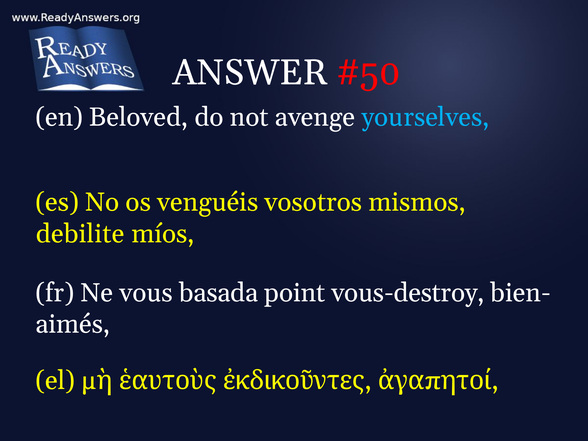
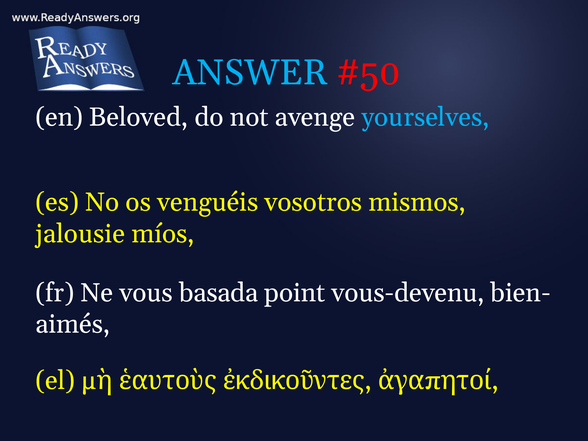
ANSWER colour: white -> light blue (250, 73)
debilite: debilite -> jalousie (80, 234)
vous-destroy: vous-destroy -> vous-devenu (408, 293)
